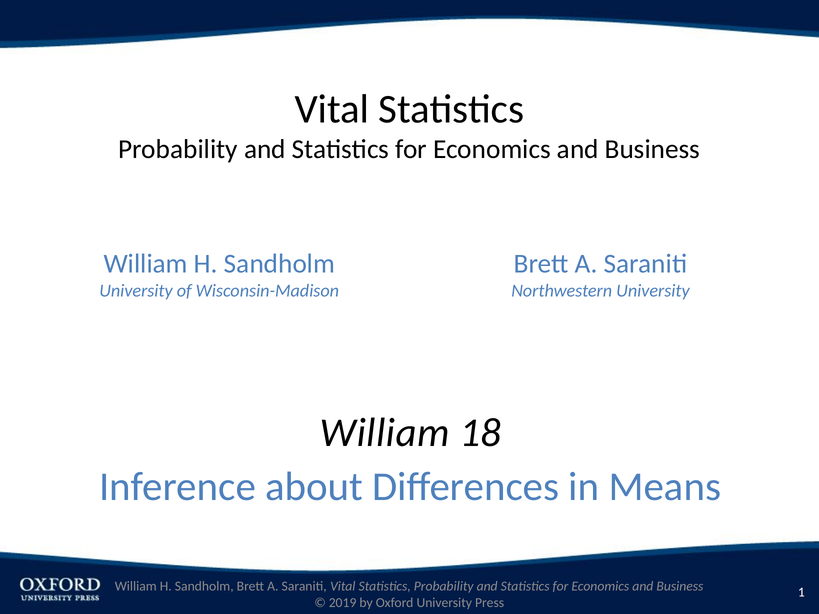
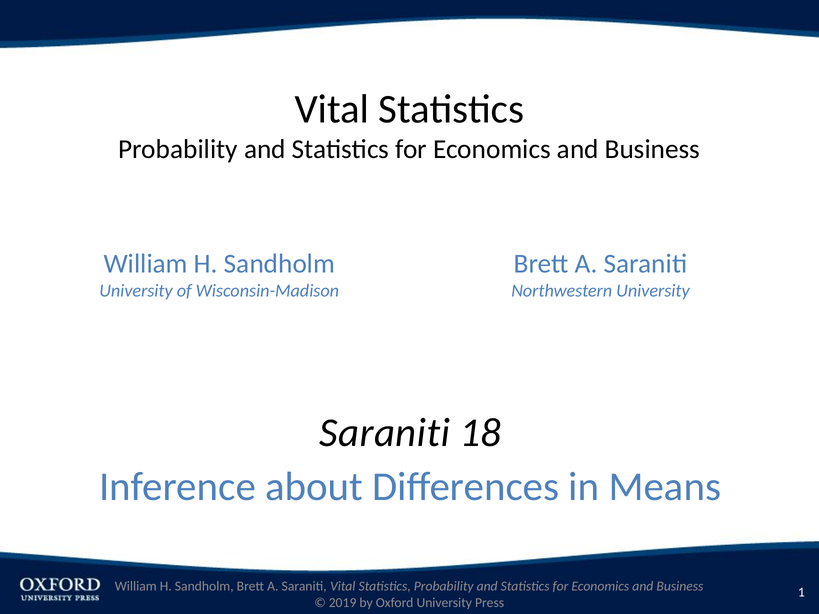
William: William -> Saraniti (385, 433)
